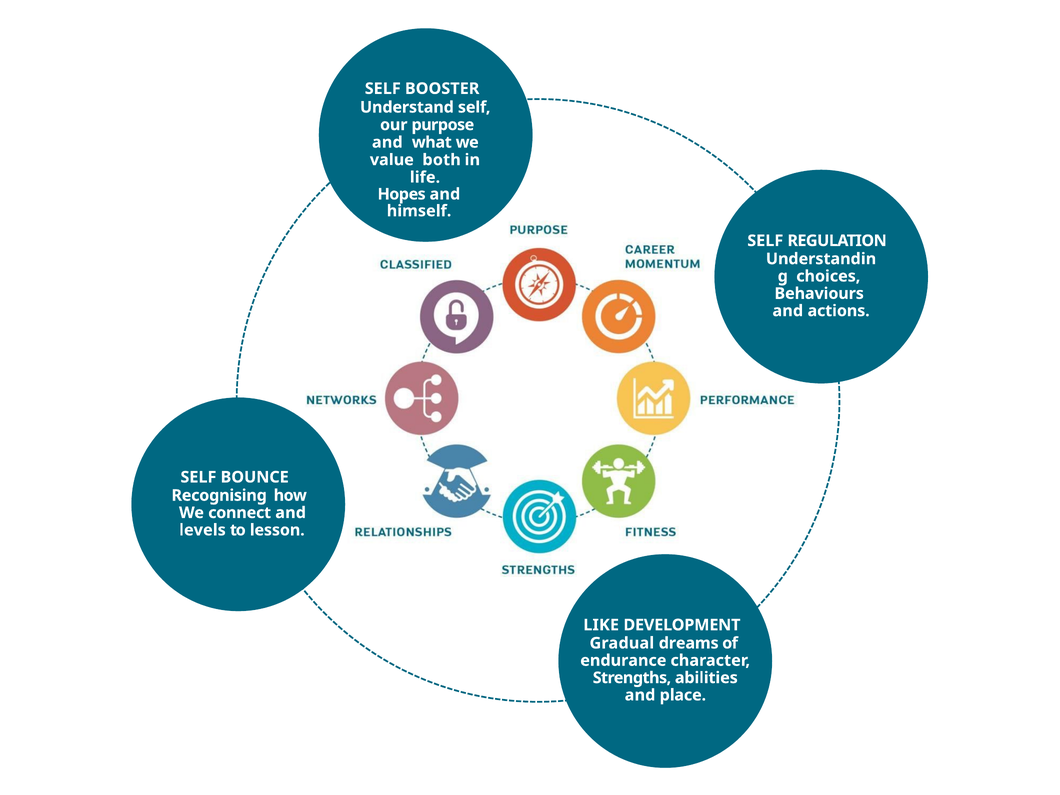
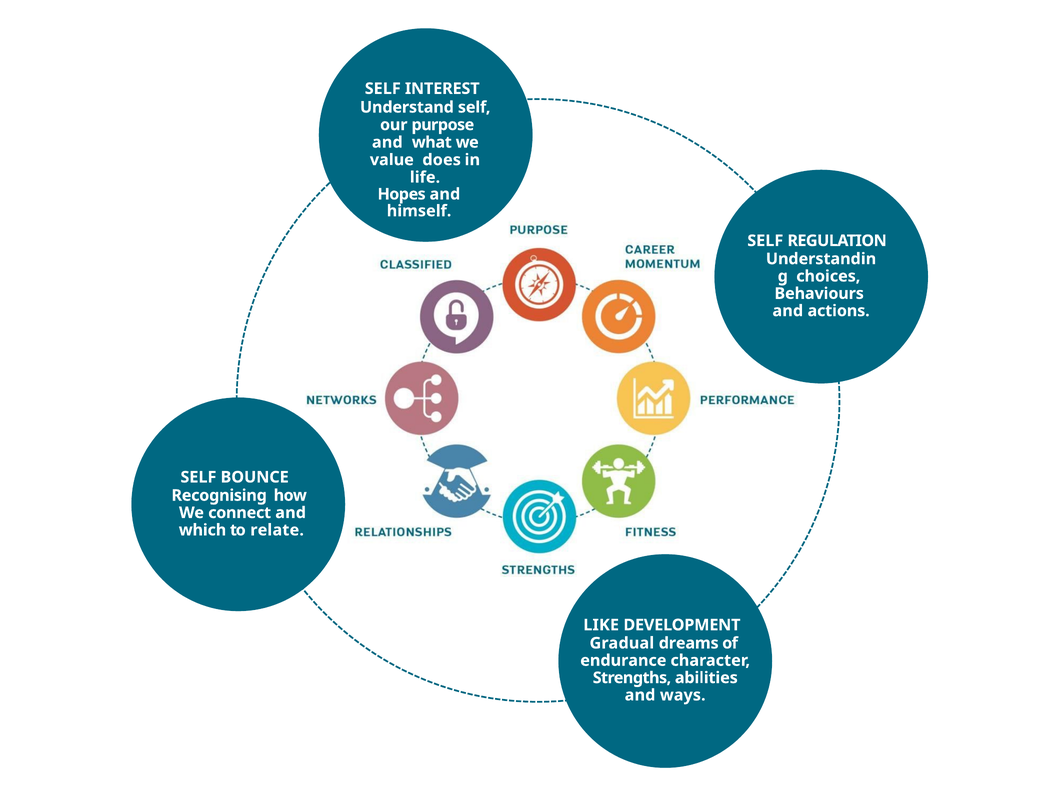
BOOSTER: BOOSTER -> INTEREST (442, 89)
both: both -> does (442, 160)
levels: levels -> which (203, 530)
lesson: lesson -> relate (277, 530)
place: place -> ways (683, 695)
